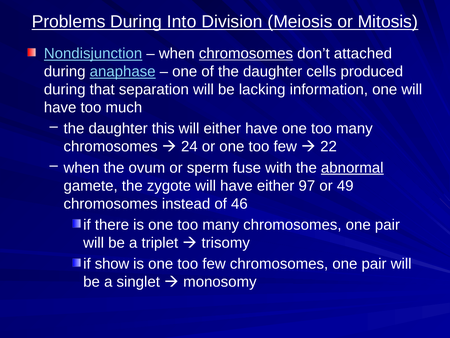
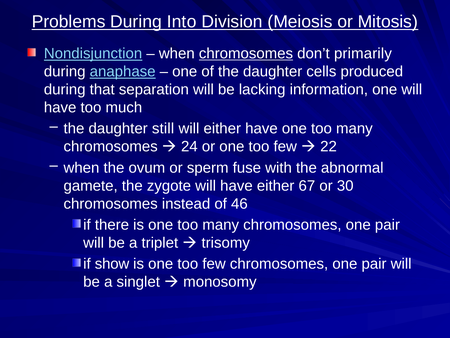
attached: attached -> primarily (363, 53)
this: this -> still (163, 128)
abnormal underline: present -> none (352, 167)
97: 97 -> 67 (307, 185)
49: 49 -> 30 (345, 185)
